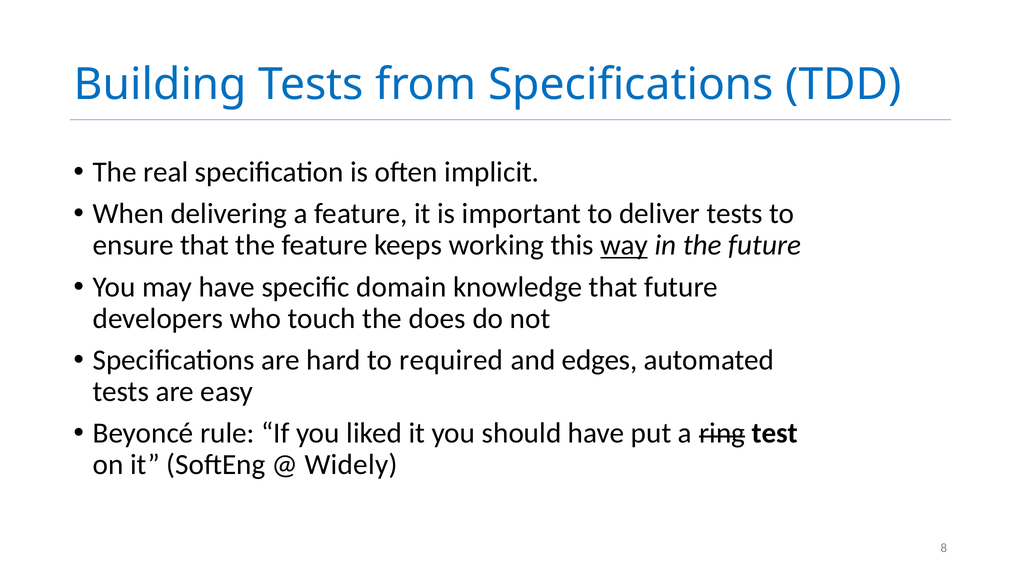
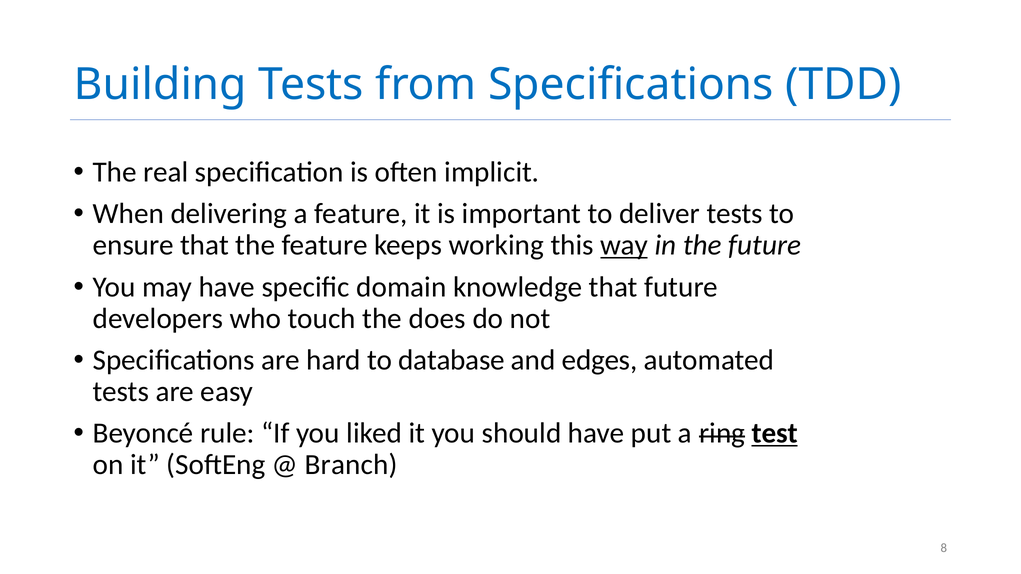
required: required -> database (452, 360)
test underline: none -> present (775, 433)
Widely: Widely -> Branch (351, 465)
